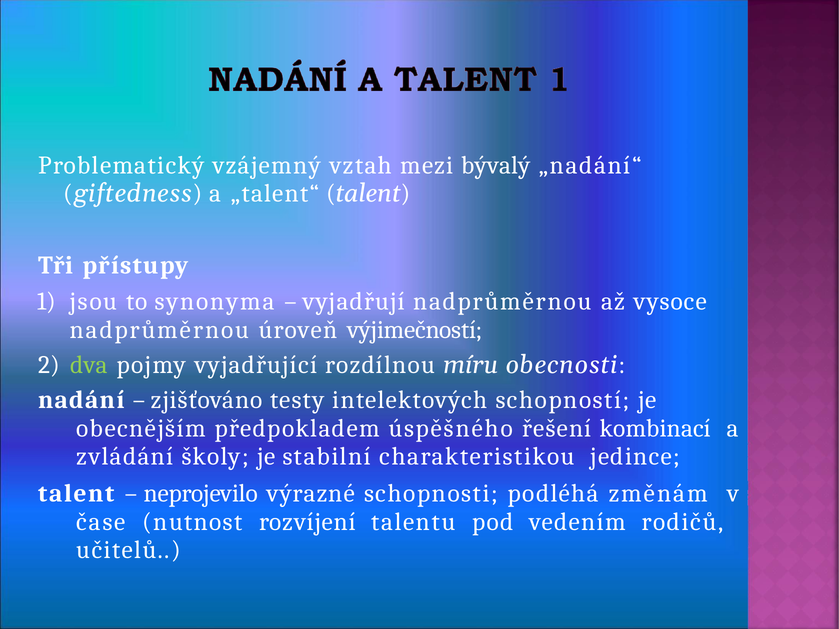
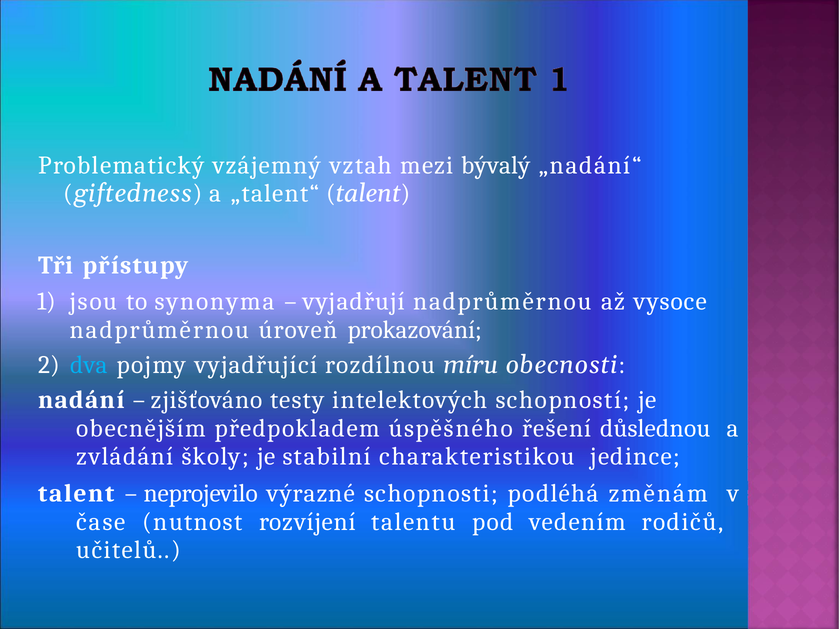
výjimečností: výjimečností -> prokazování (415, 330)
dva colour: light green -> light blue (89, 365)
kombinací: kombinací -> důslednou (655, 428)
